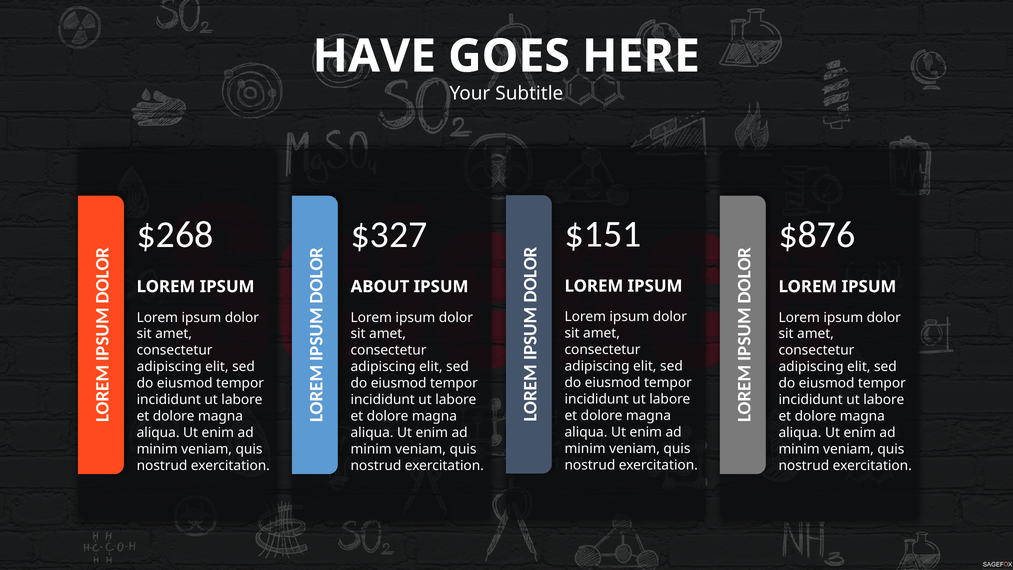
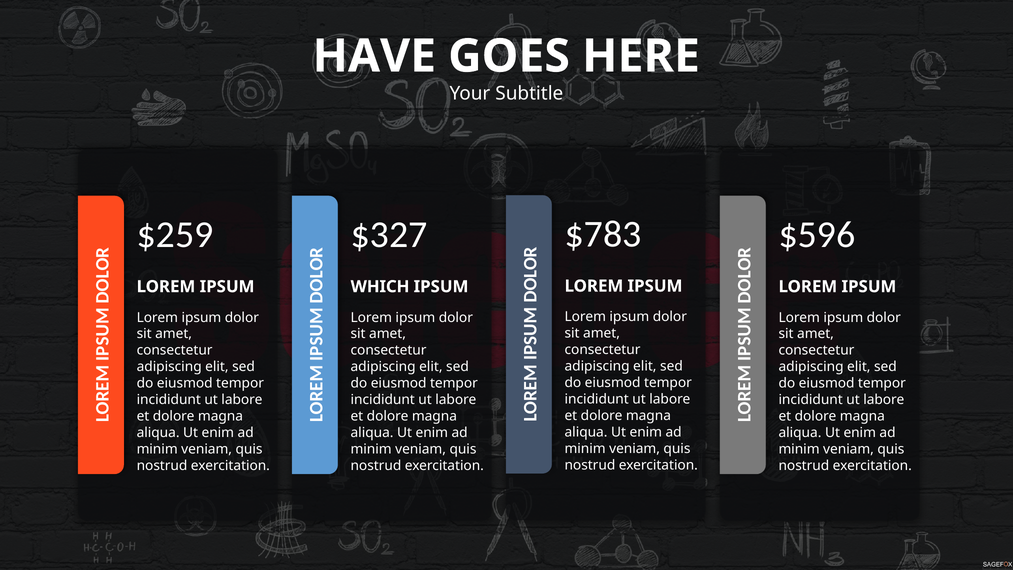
$151: $151 -> $783 (603, 234)
$268: $268 -> $259 (175, 235)
$876: $876 -> $596 (817, 235)
ABOUT: ABOUT -> WHICH (380, 287)
